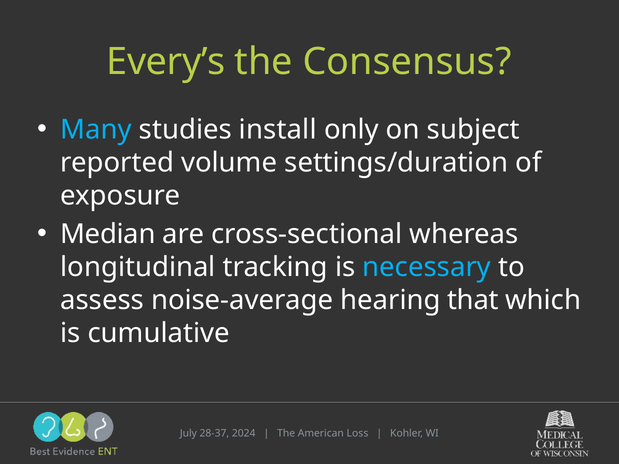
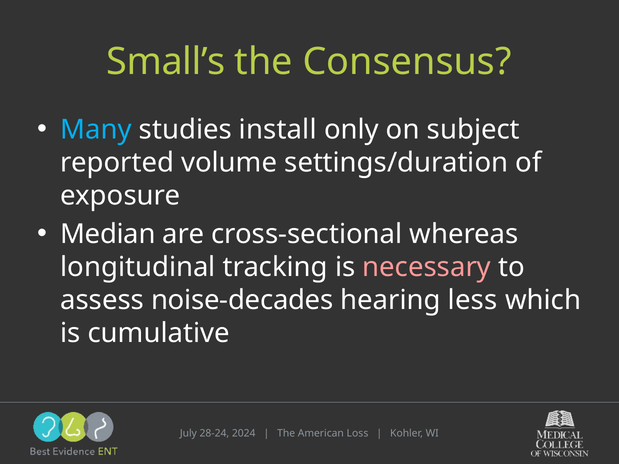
Every’s: Every’s -> Small’s (166, 62)
necessary colour: light blue -> pink (427, 267)
noise-average: noise-average -> noise-decades (242, 300)
that: that -> less (473, 300)
28-37: 28-37 -> 28-24 (214, 434)
